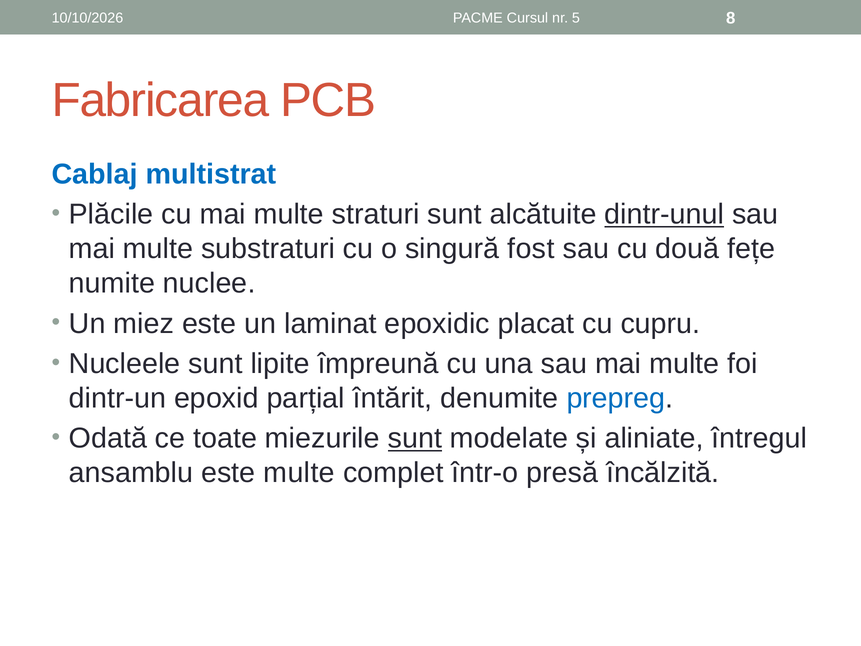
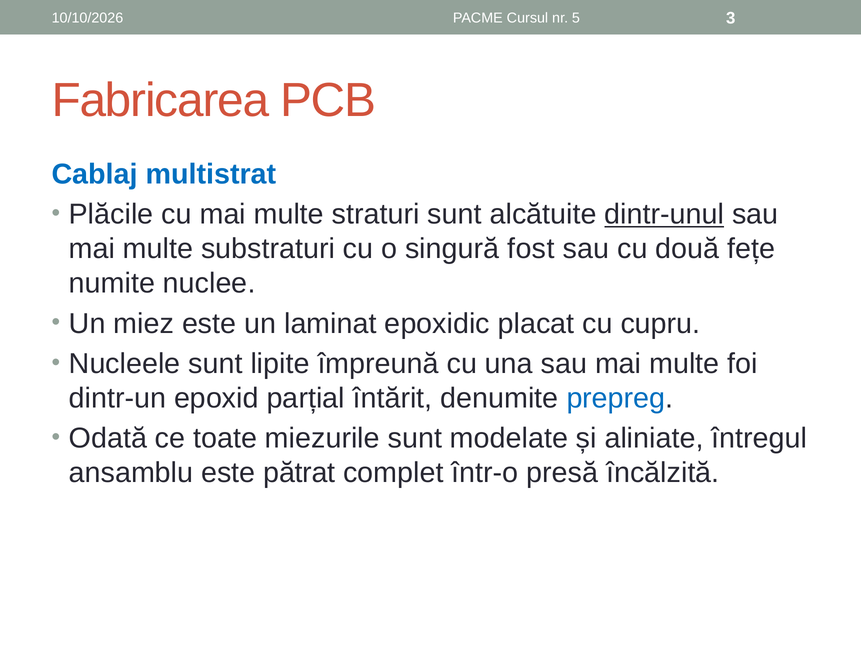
8: 8 -> 3 (731, 18)
sunt underline: present -> none (415, 438)
este multe: multe -> pătrat (299, 473)
